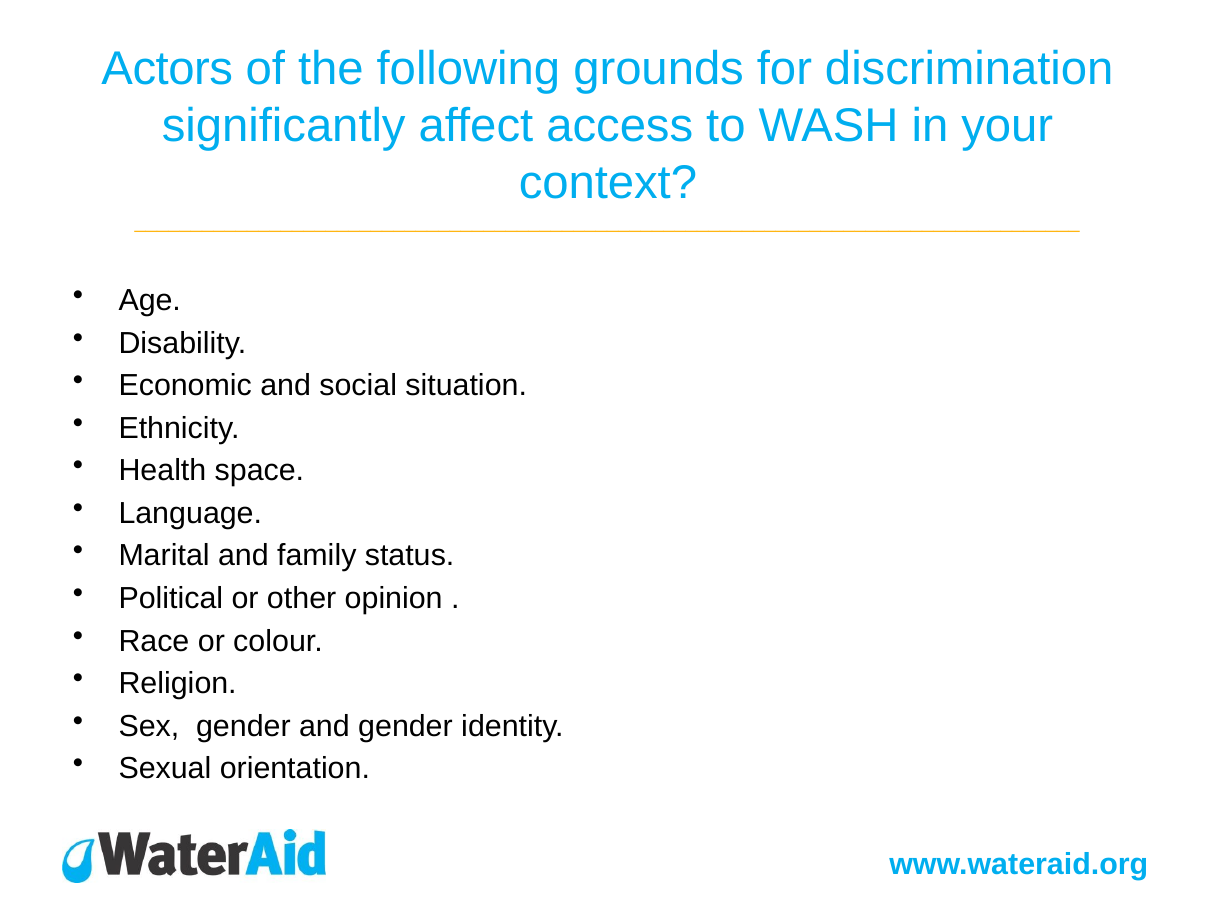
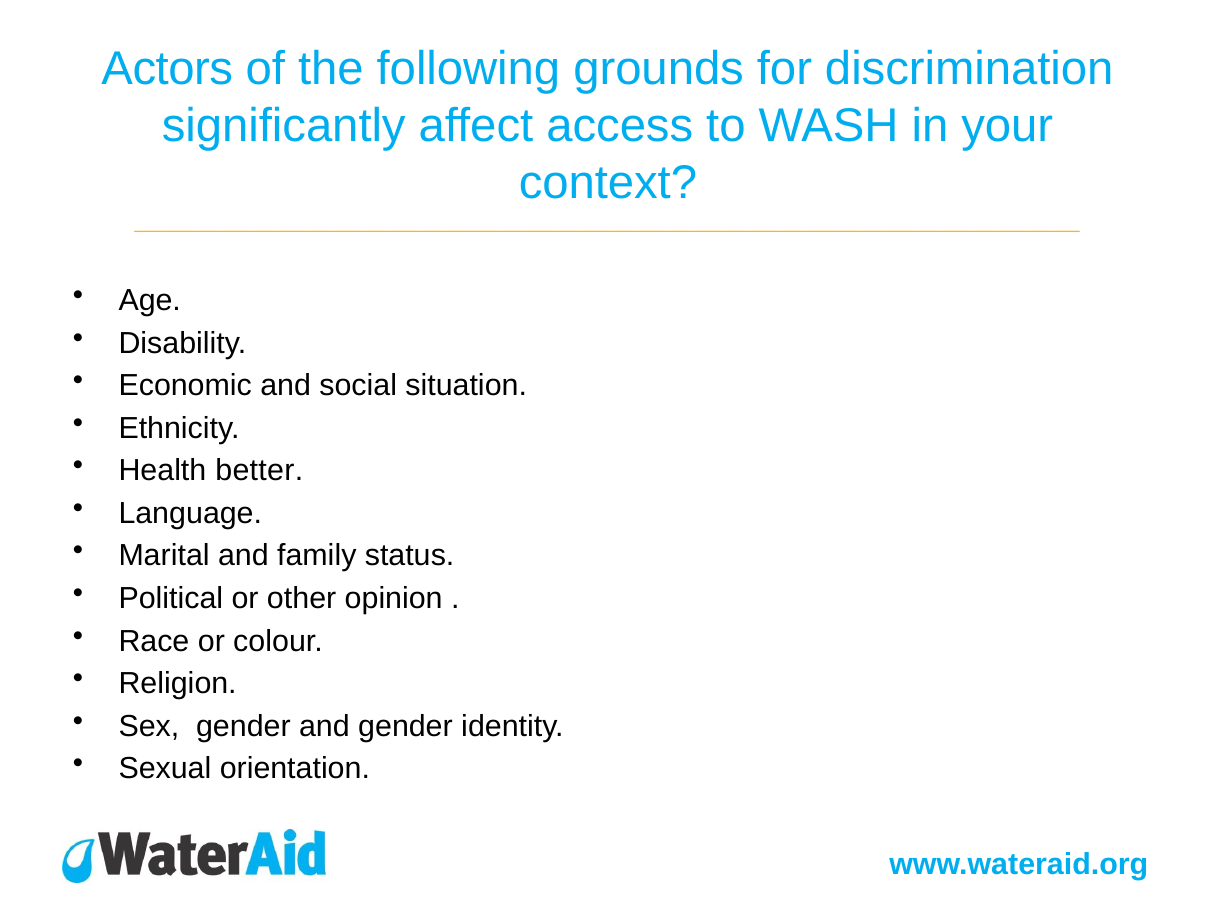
space: space -> better (259, 471)
